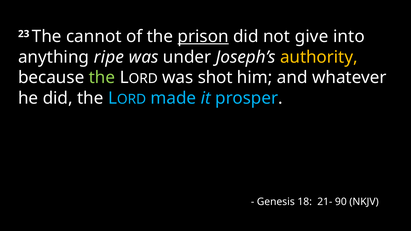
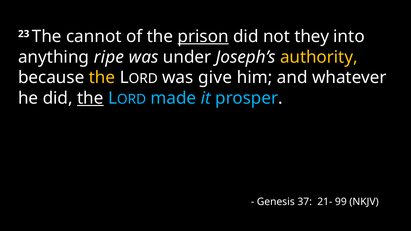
give: give -> they (312, 37)
the colour: light green -> yellow (102, 78)
shot: shot -> give (215, 78)
the underline: none -> present (90, 98)
18: 18 -> 37 (305, 202)
90: 90 -> 99 (341, 202)
